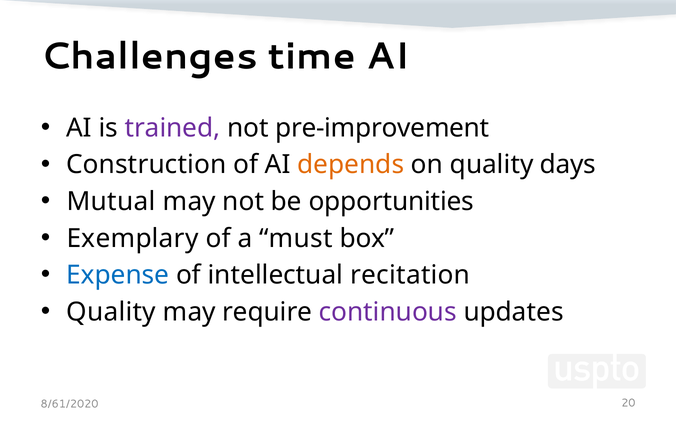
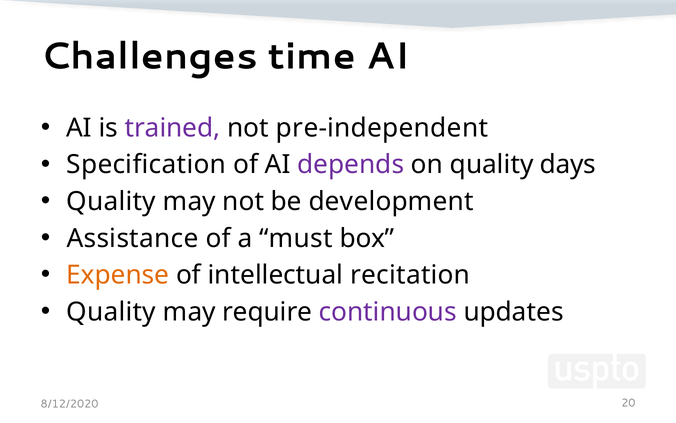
pre-improvement: pre-improvement -> pre-independent (382, 128)
Construction: Construction -> Specification (146, 165)
depends colour: orange -> purple (351, 165)
Mutual: Mutual -> Quality (111, 201)
opportunities: opportunities -> development (391, 201)
Exemplary: Exemplary -> Assistance (133, 238)
Expense colour: blue -> orange (118, 275)
8/61/2020: 8/61/2020 -> 8/12/2020 (70, 404)
